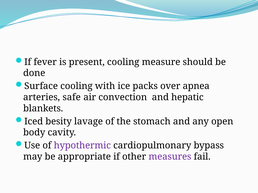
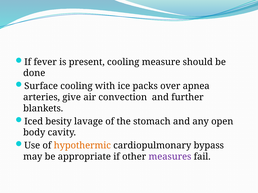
safe: safe -> give (72, 97)
hepatic: hepatic -> further (187, 97)
hypothermic colour: purple -> orange (82, 146)
